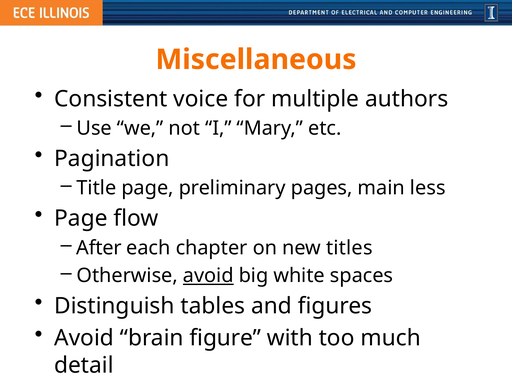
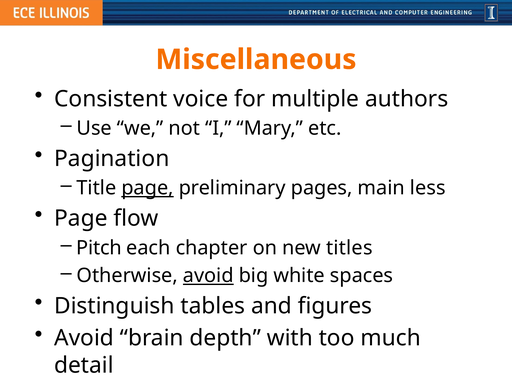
page underline: none -> present (147, 188)
After: After -> Pitch (99, 248)
figure: figure -> depth (225, 338)
